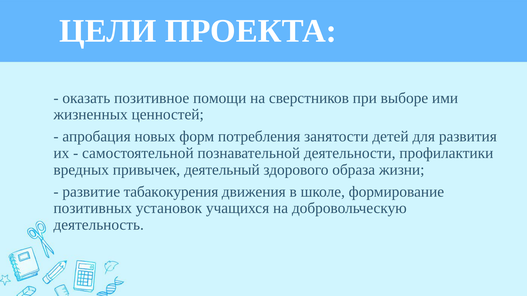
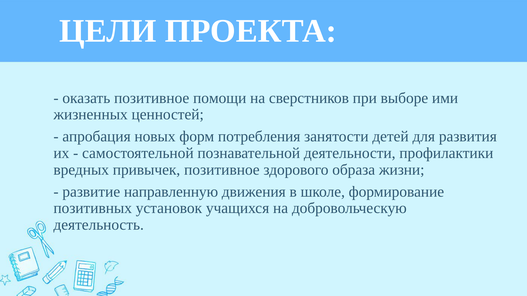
привычек деятельный: деятельный -> позитивное (222, 170)
табакокурения: табакокурения -> направленную (171, 192)
